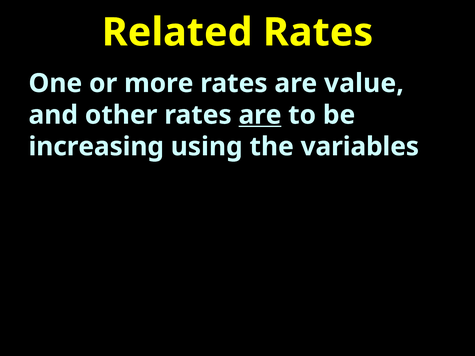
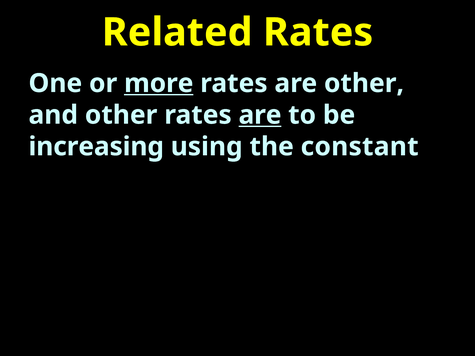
more underline: none -> present (159, 83)
are value: value -> other (364, 83)
variables: variables -> constant (360, 147)
